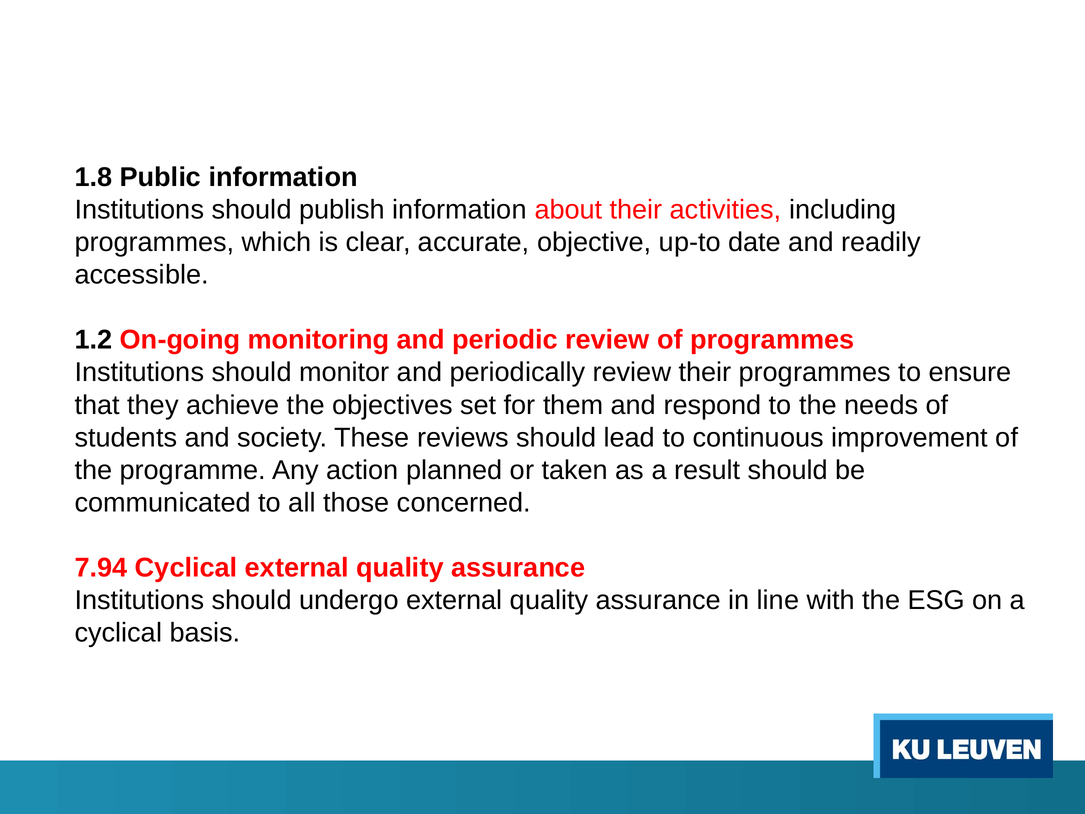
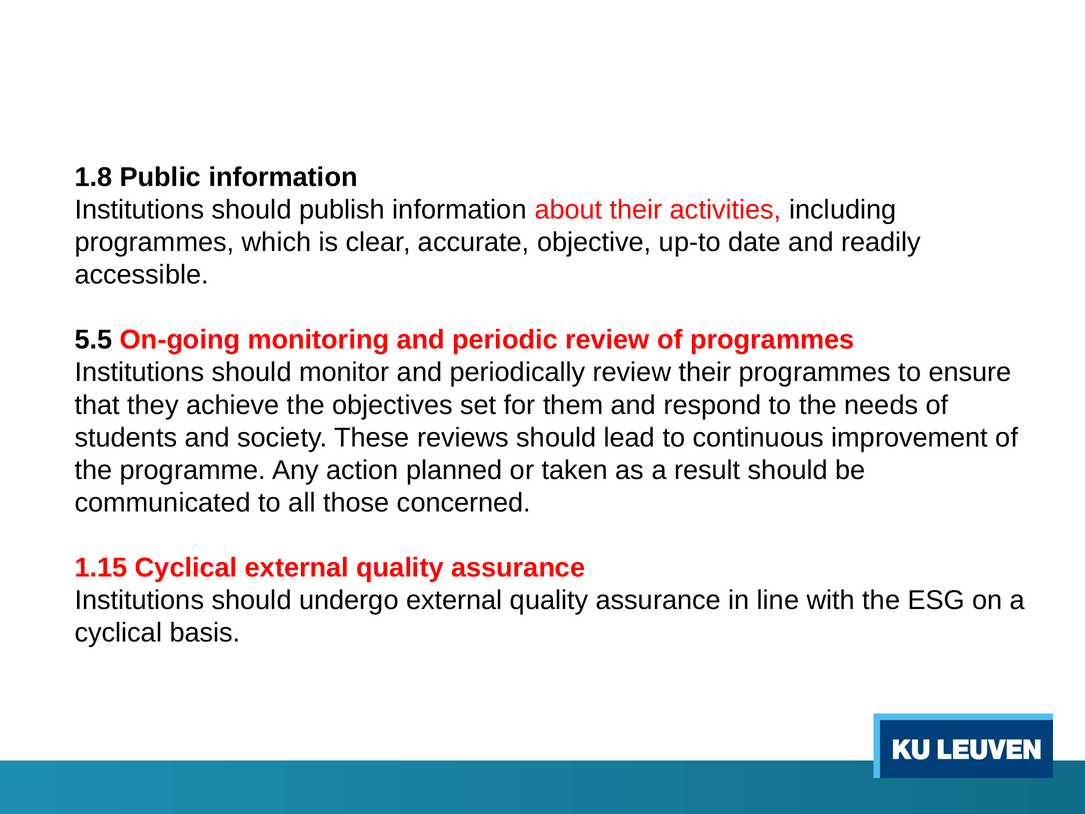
1.2: 1.2 -> 5.5 (94, 340)
7.94: 7.94 -> 1.15 (101, 568)
